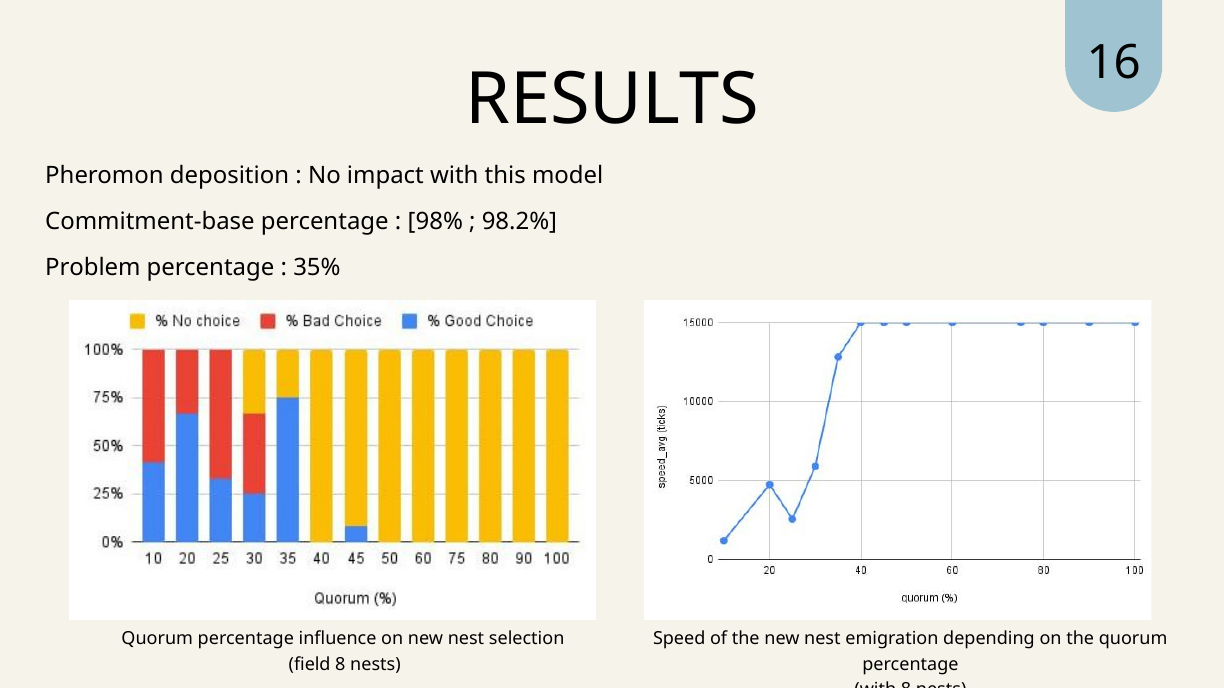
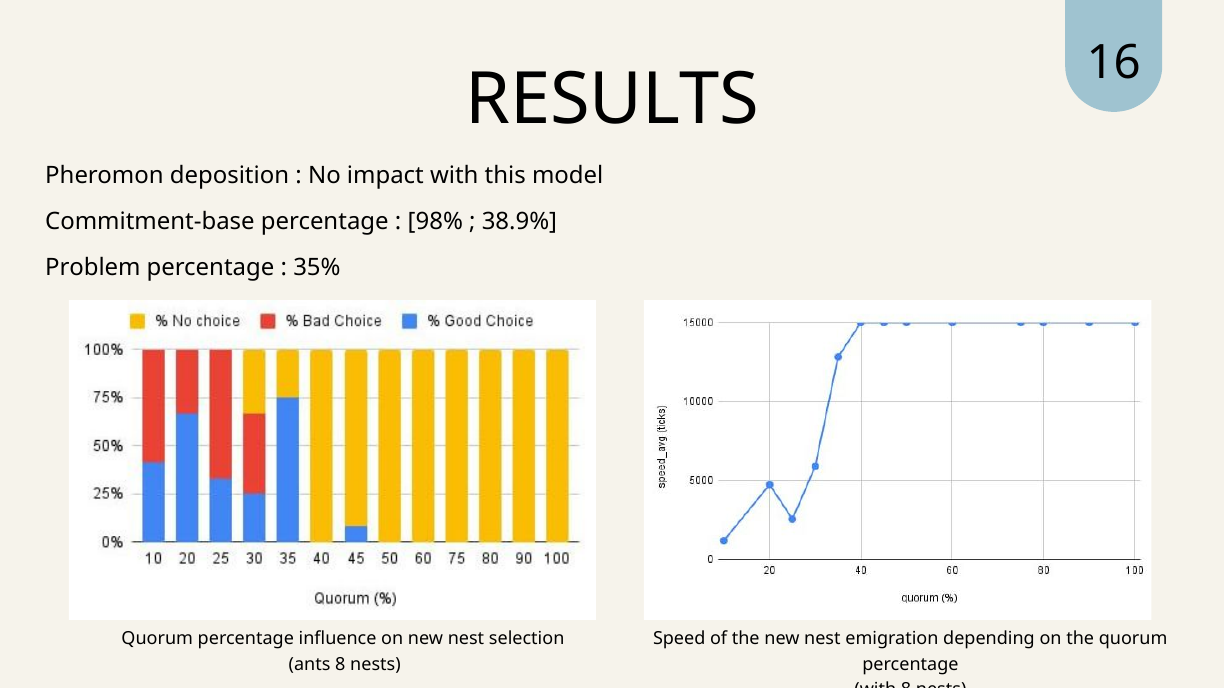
98.2%: 98.2% -> 38.9% (519, 222)
field: field -> ants (310, 665)
